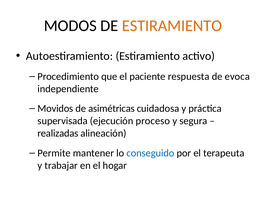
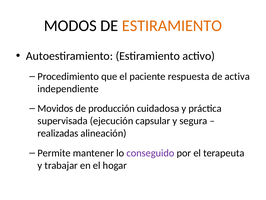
evoca: evoca -> activa (237, 76)
asimétricas: asimétricas -> producción (111, 108)
proceso: proceso -> capsular (153, 121)
conseguido colour: blue -> purple (150, 153)
